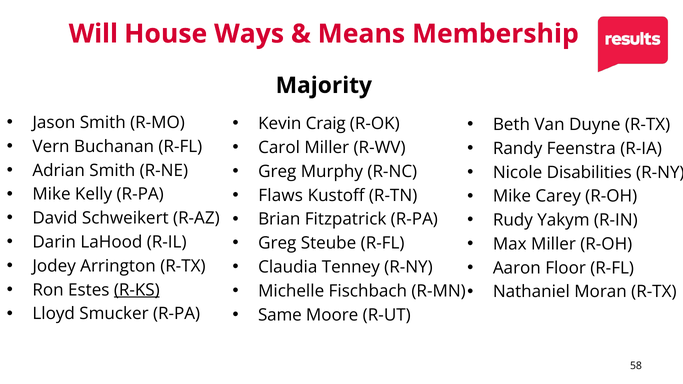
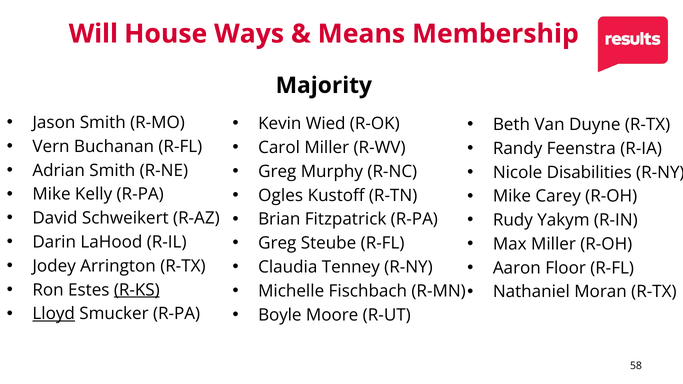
Craig: Craig -> Wied (326, 124)
Flaws: Flaws -> Ogles (281, 196)
Lloyd underline: none -> present (54, 314)
Same: Same -> Boyle (280, 315)
